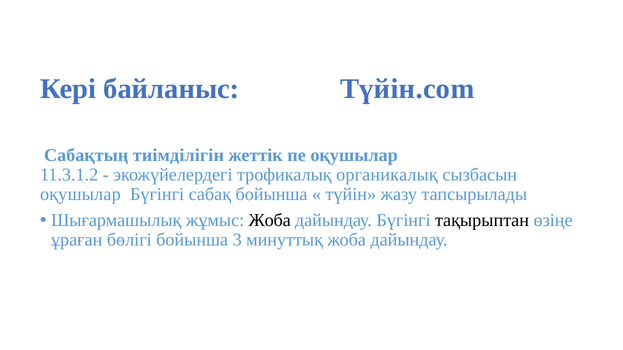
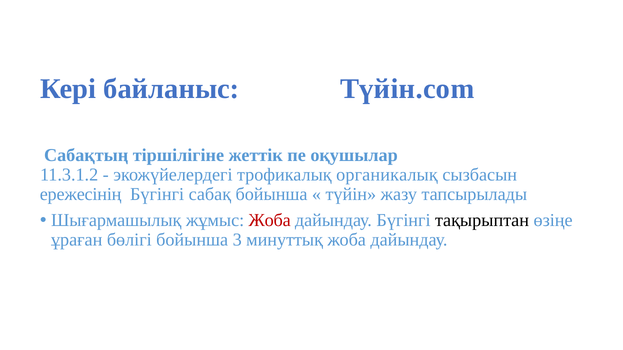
тиімділігін: тиімділігін -> тіршілігіне (178, 155)
оқушылар: оқушылар -> ережесінің (81, 194)
Жоба colour: black -> red (270, 220)
